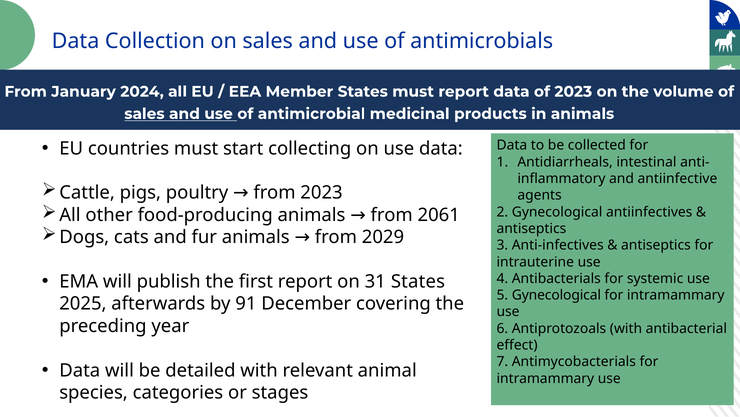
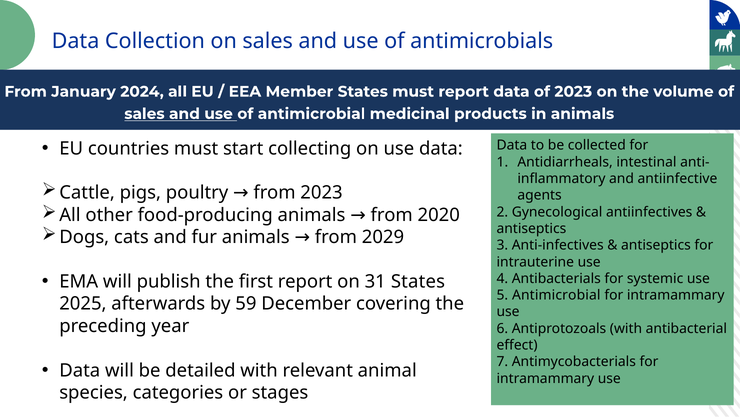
2061: 2061 -> 2020 (439, 215)
5 Gynecological: Gynecological -> Antimicrobial (556, 295)
91: 91 -> 59 (246, 304)
